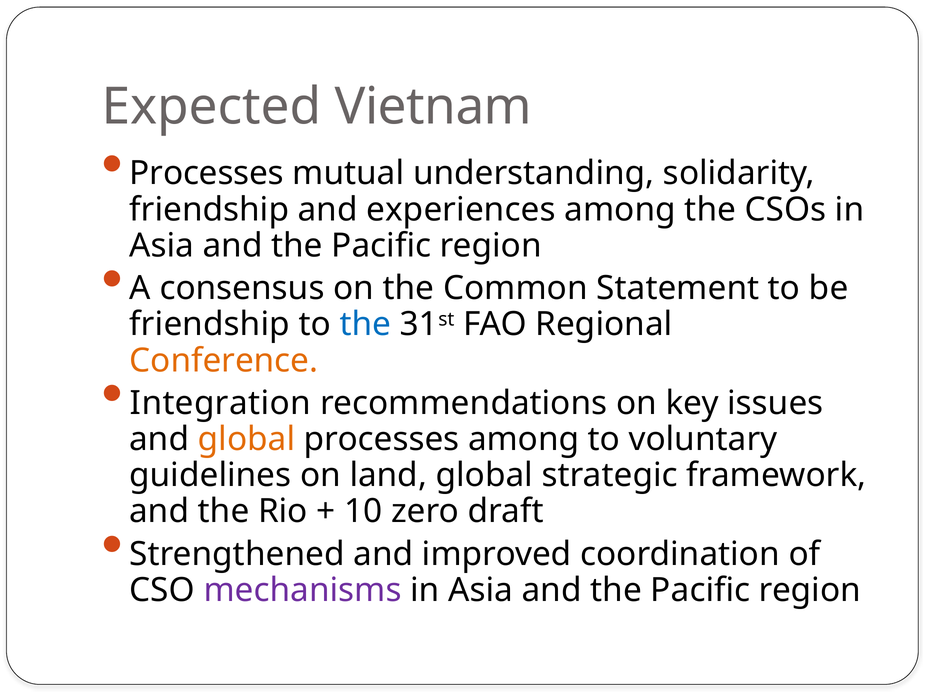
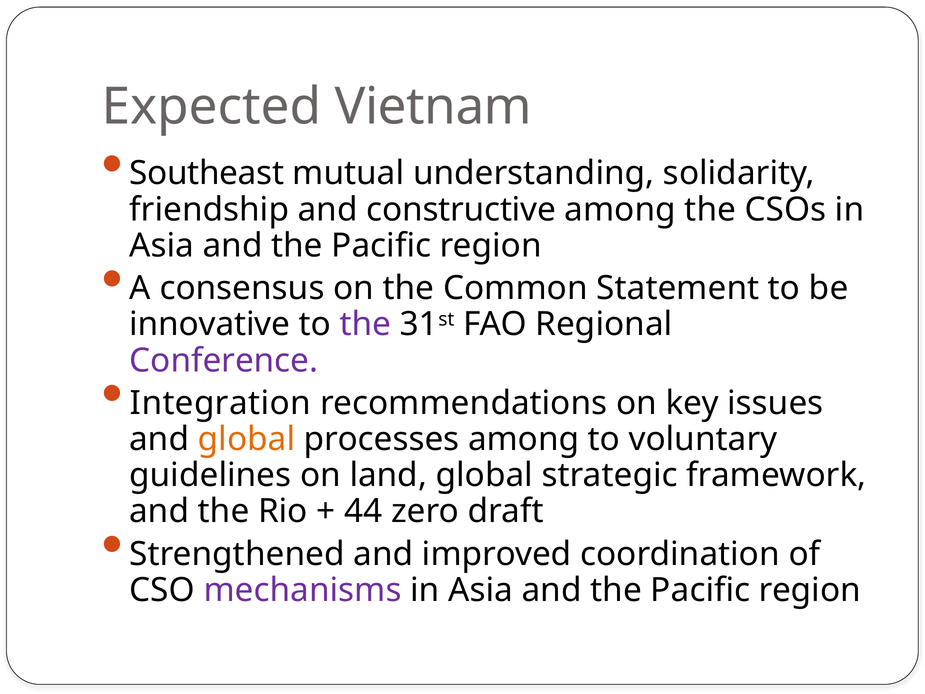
Processes: Processes -> Southeast (207, 173)
experiences: experiences -> constructive (461, 209)
friendship: friendship -> innovative (210, 324)
the colour: blue -> purple (365, 324)
Conference colour: orange -> purple (224, 360)
10: 10 -> 44 (363, 511)
